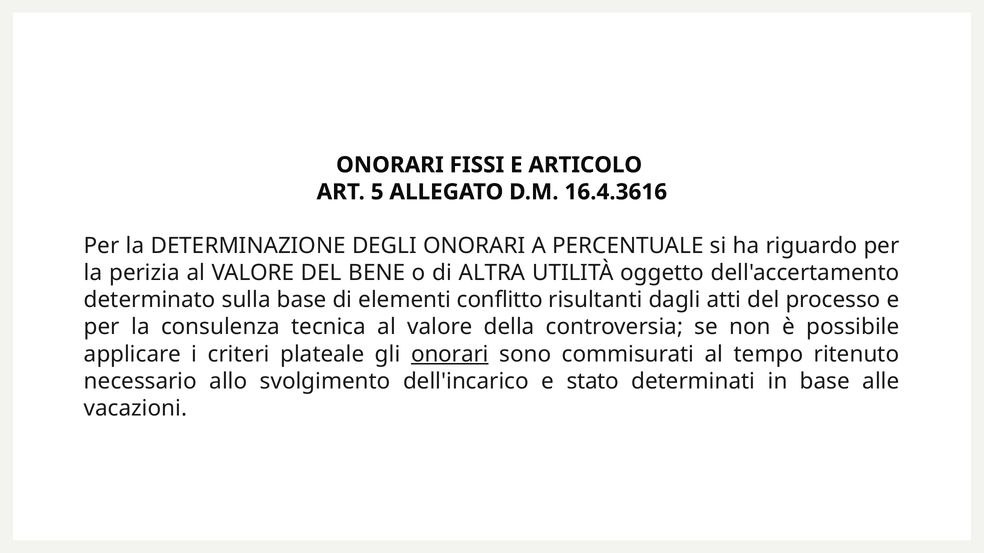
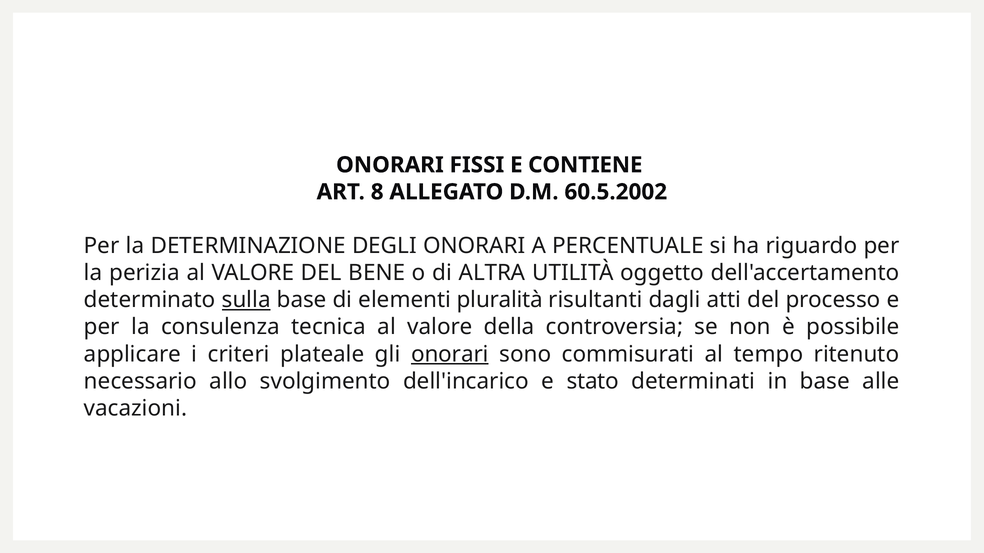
ARTICOLO: ARTICOLO -> CONTIENE (585, 165)
5: 5 -> 8 (377, 192)
16.4.3616: 16.4.3616 -> 60.5.2002 (616, 192)
sulla underline: none -> present (246, 300)
conflitto: conflitto -> pluralità (500, 300)
